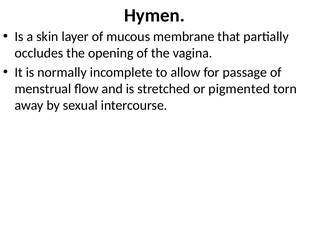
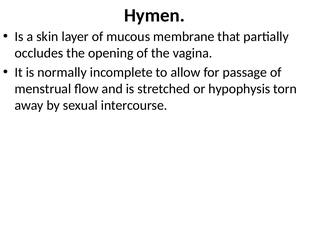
pigmented: pigmented -> hypophysis (239, 89)
